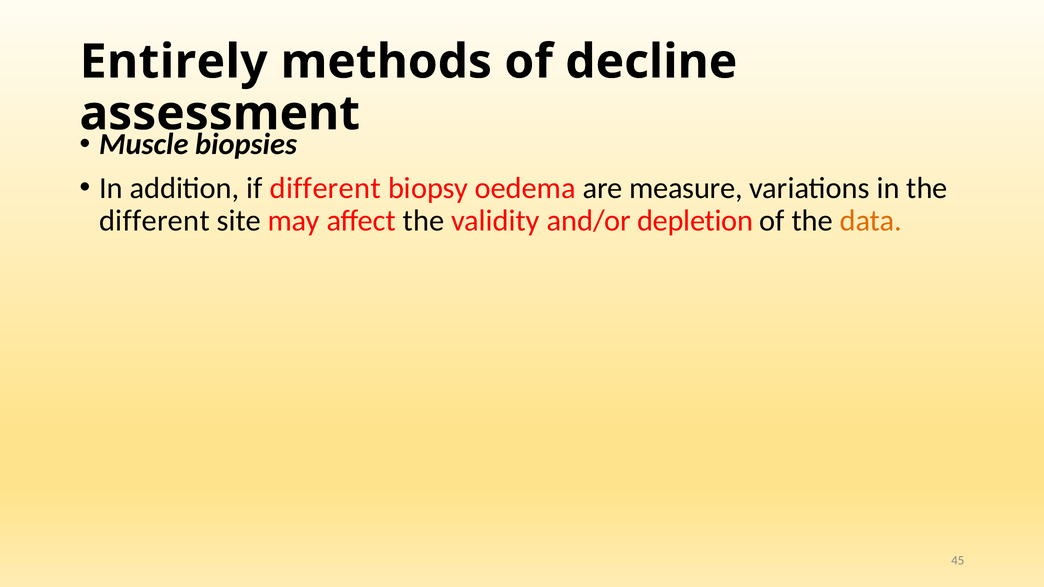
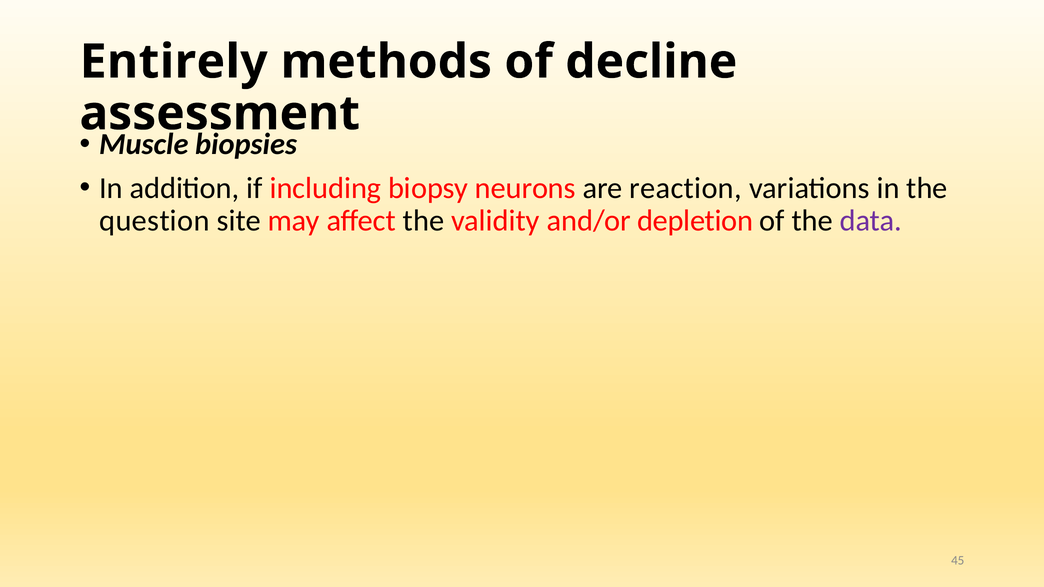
if different: different -> including (325, 188)
oedema: oedema -> neurons (525, 188)
measure: measure -> reaction (686, 188)
different: different -> question (154, 221)
data colour: orange -> purple (871, 221)
